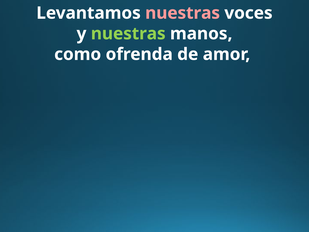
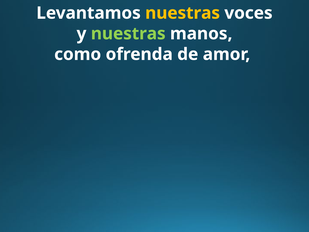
nuestras colour: pink -> yellow (183, 13)
